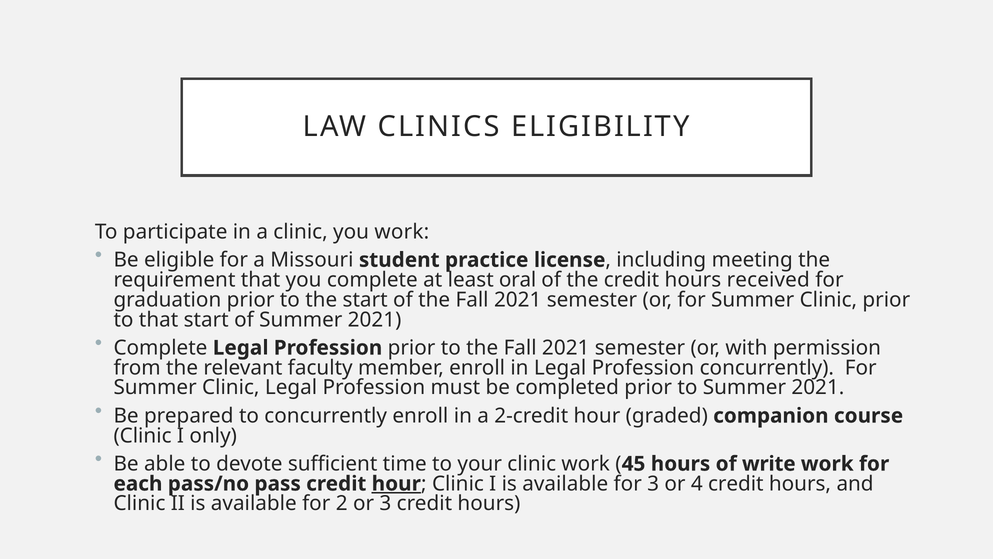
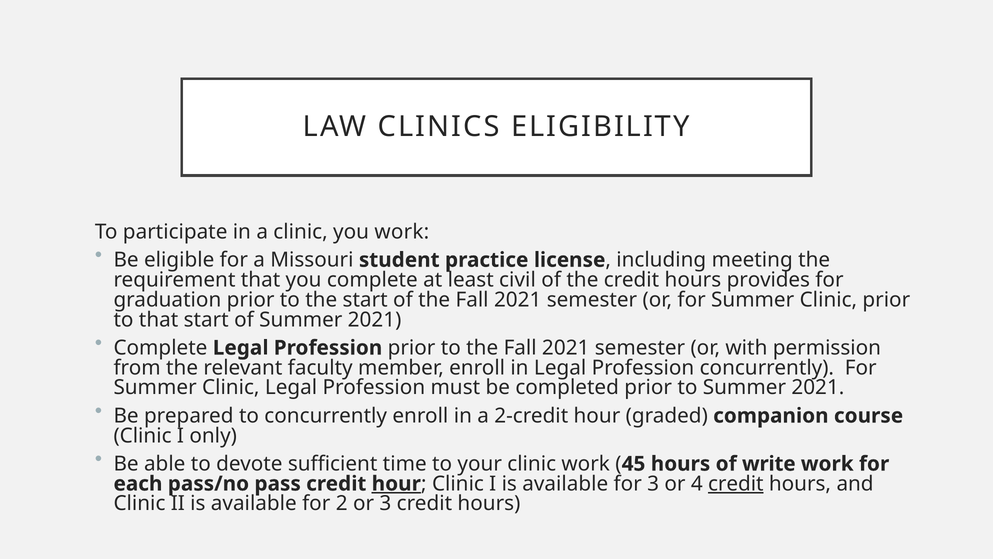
oral: oral -> civil (517, 280)
received: received -> provides (768, 280)
credit underline: none -> present (736, 483)
